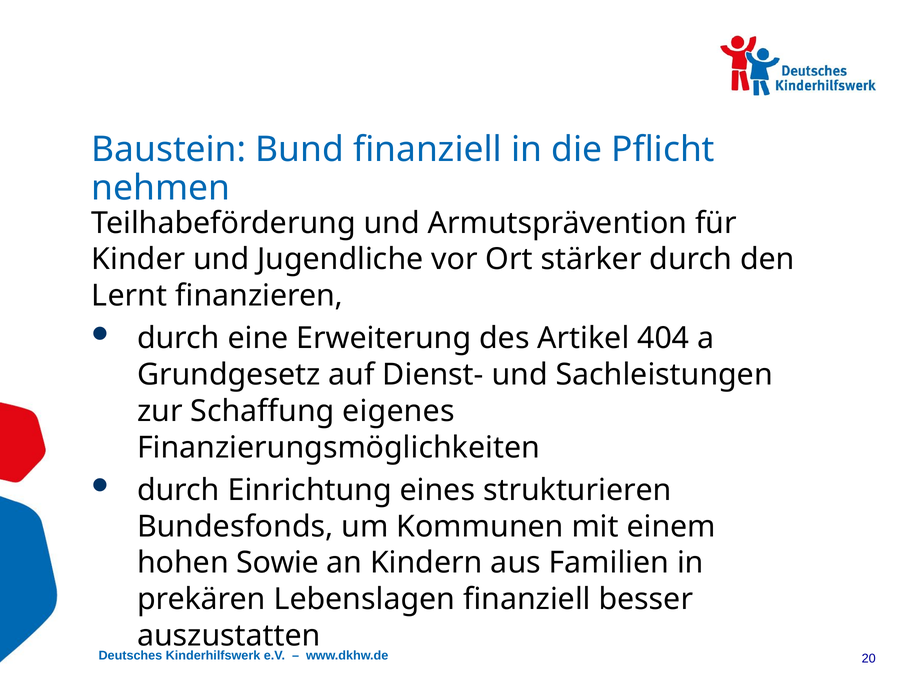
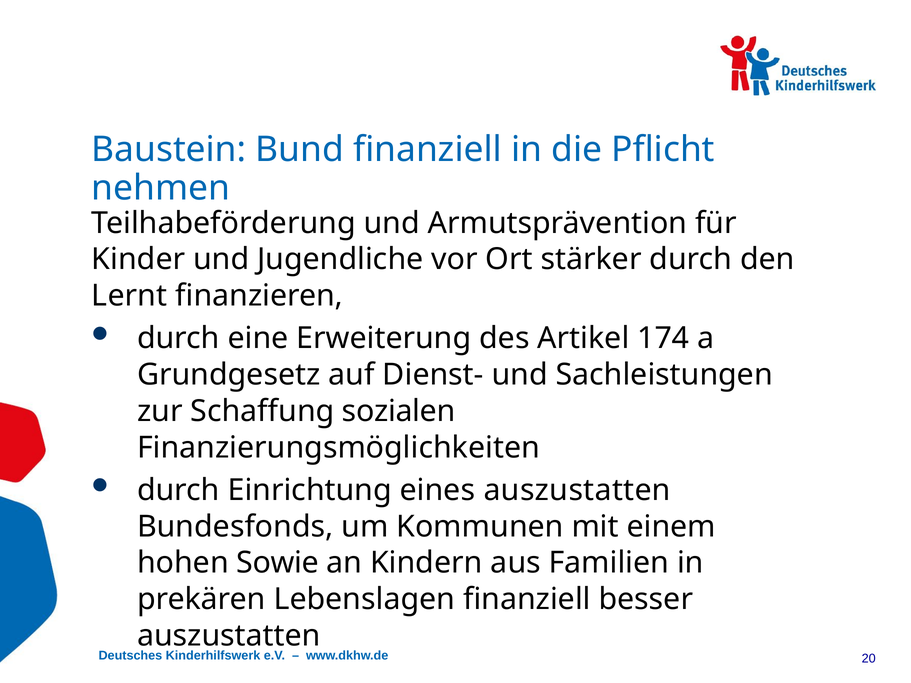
404: 404 -> 174 (663, 338)
eigenes: eigenes -> sozialen (399, 411)
eines strukturieren: strukturieren -> auszustatten (577, 490)
